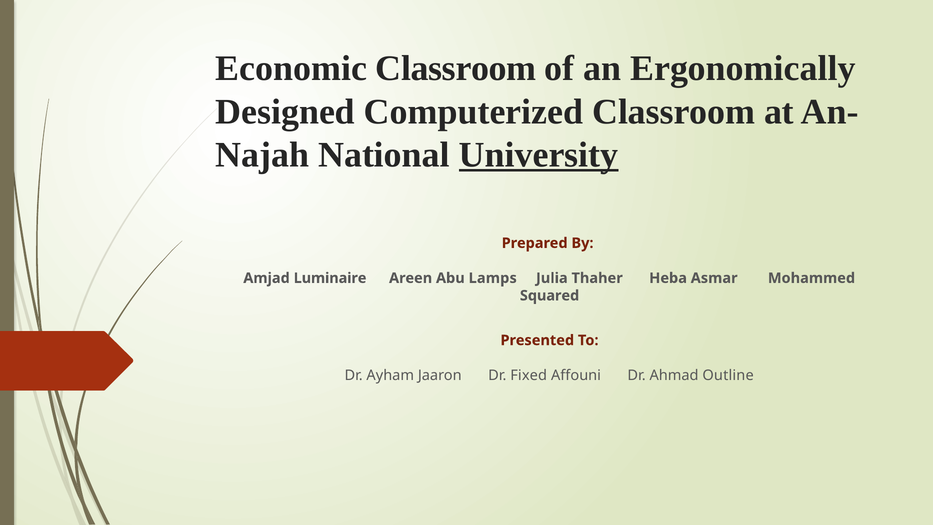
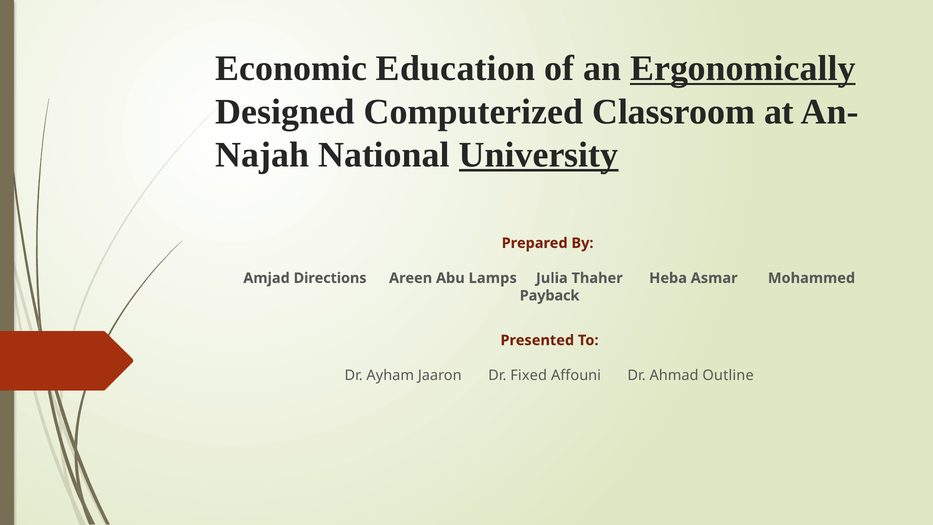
Economic Classroom: Classroom -> Education (456, 68)
Ergonomically underline: none -> present (743, 68)
Luminaire: Luminaire -> Directions (330, 278)
Squared: Squared -> Payback (550, 296)
